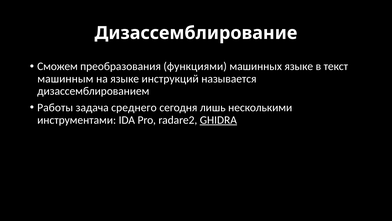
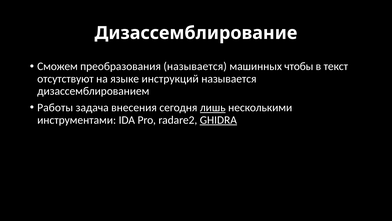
преобразования функциями: функциями -> называется (195, 66)
машинных языке: языке -> чтобы (299, 66)
машинным: машинным -> отсутствуют (65, 79)
среднего: среднего -> внесения (134, 107)
лишь underline: none -> present (213, 107)
